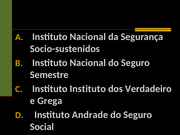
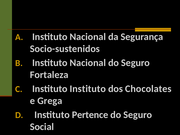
Semestre: Semestre -> Fortaleza (49, 75)
Verdadeiro: Verdadeiro -> Chocolates (148, 89)
Andrade: Andrade -> Pertence (90, 115)
